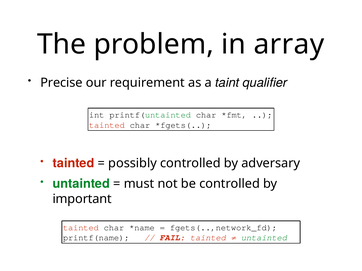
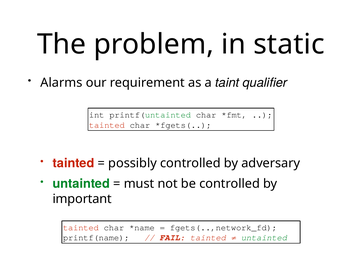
array: array -> static (289, 44)
Precise: Precise -> Alarms (61, 83)
